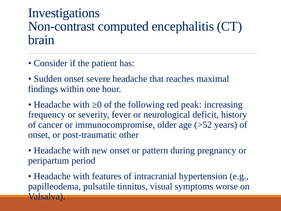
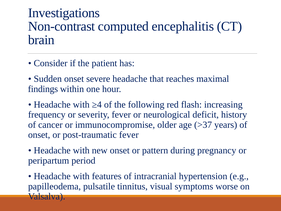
≥0: ≥0 -> ≥4 (97, 104)
peak: peak -> flash (191, 104)
>52: >52 -> >37 (203, 125)
post-traumatic other: other -> fever (129, 135)
